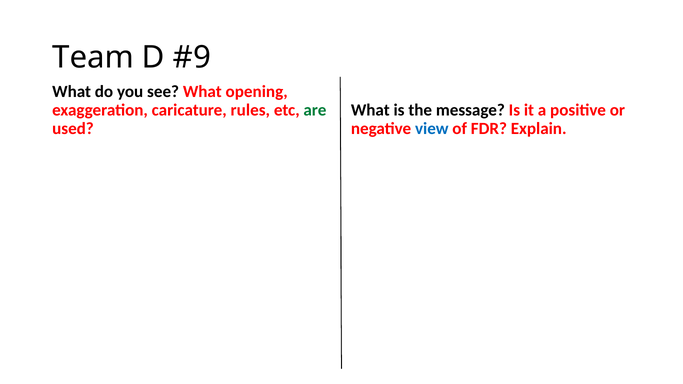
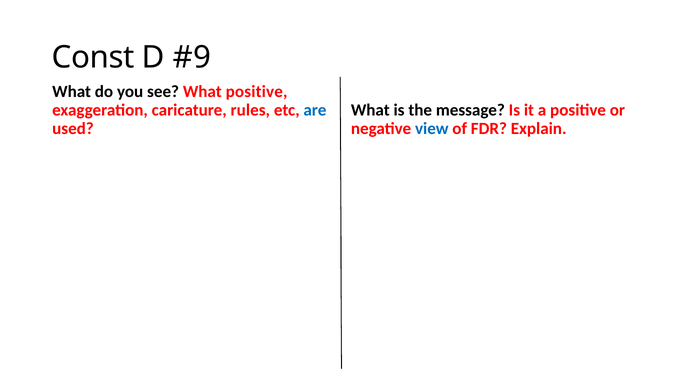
Team: Team -> Const (93, 57)
What opening: opening -> positive (257, 92)
are colour: green -> blue (315, 110)
